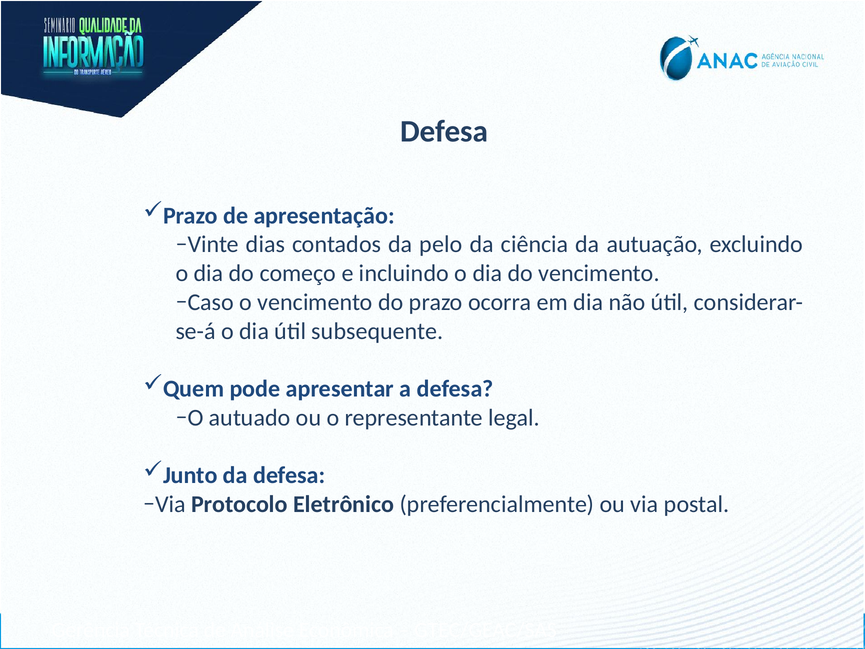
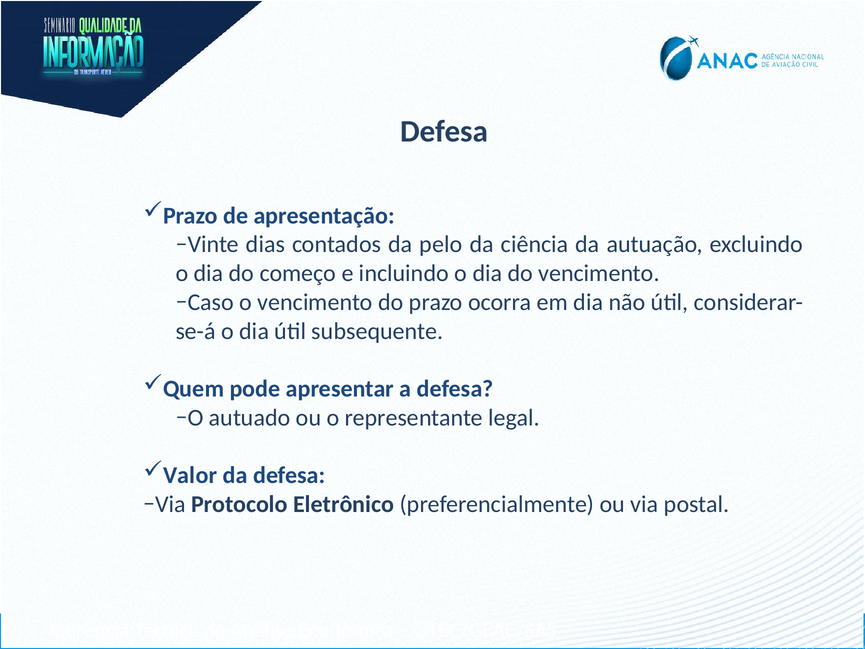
Junto: Junto -> Valor (190, 475)
